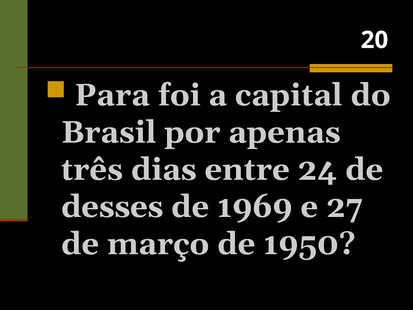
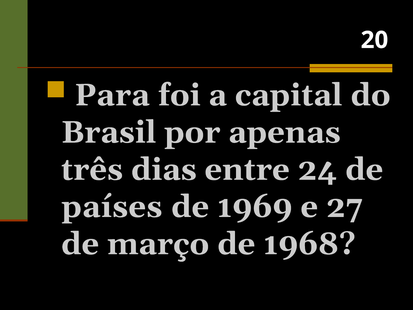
desses: desses -> países (112, 207)
1950: 1950 -> 1968 (310, 244)
